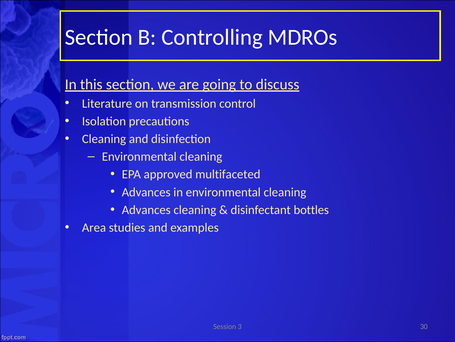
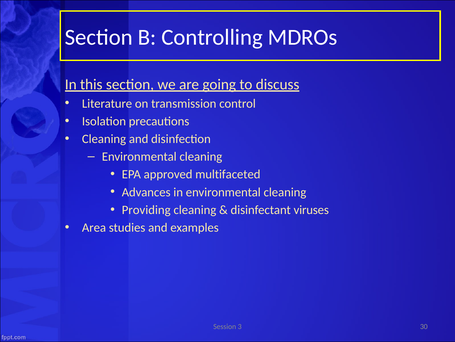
Advances: Advances -> Providing (146, 209)
bottles: bottles -> viruses (311, 209)
